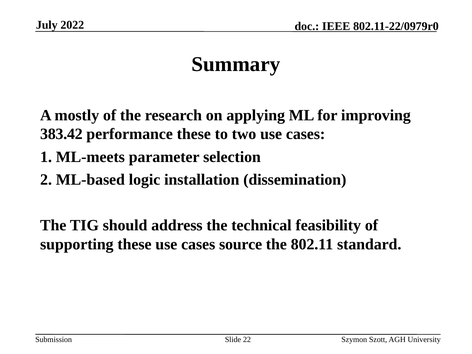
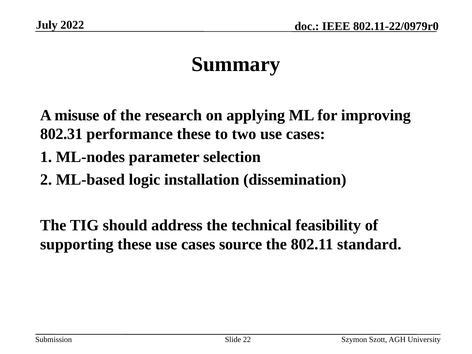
mostly: mostly -> misuse (77, 115)
383.42: 383.42 -> 802.31 (61, 134)
ML-meets: ML-meets -> ML-nodes (90, 157)
